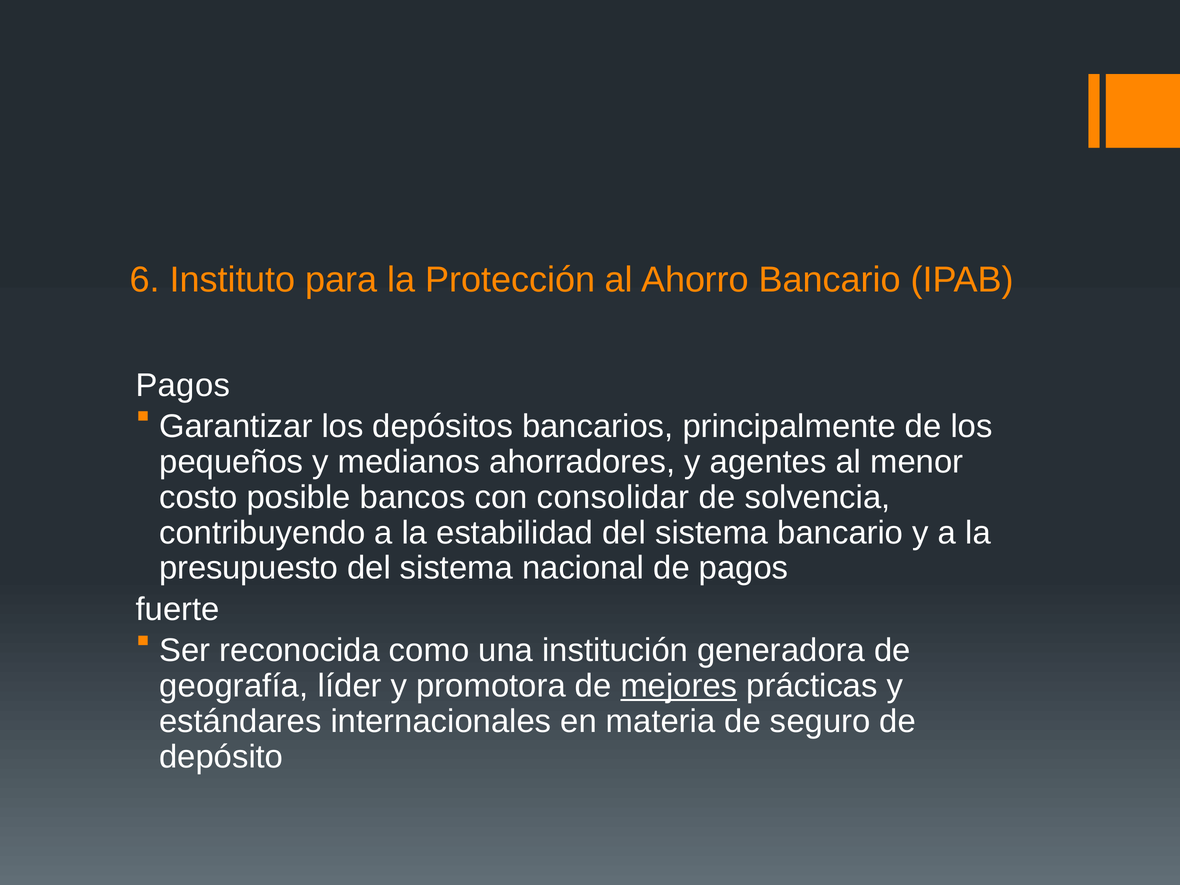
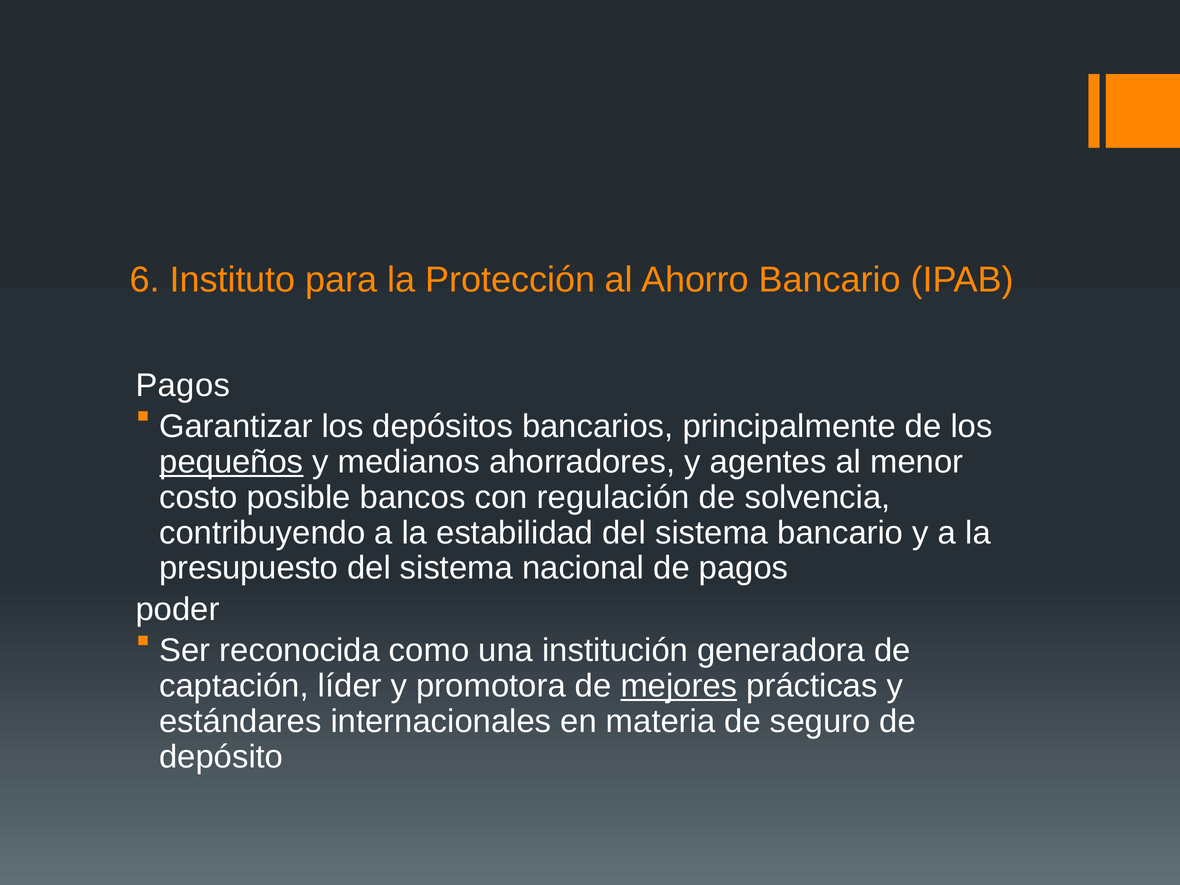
pequeños underline: none -> present (231, 462)
consolidar: consolidar -> regulación (613, 497)
fuerte: fuerte -> poder (178, 609)
geografía: geografía -> captación (234, 686)
